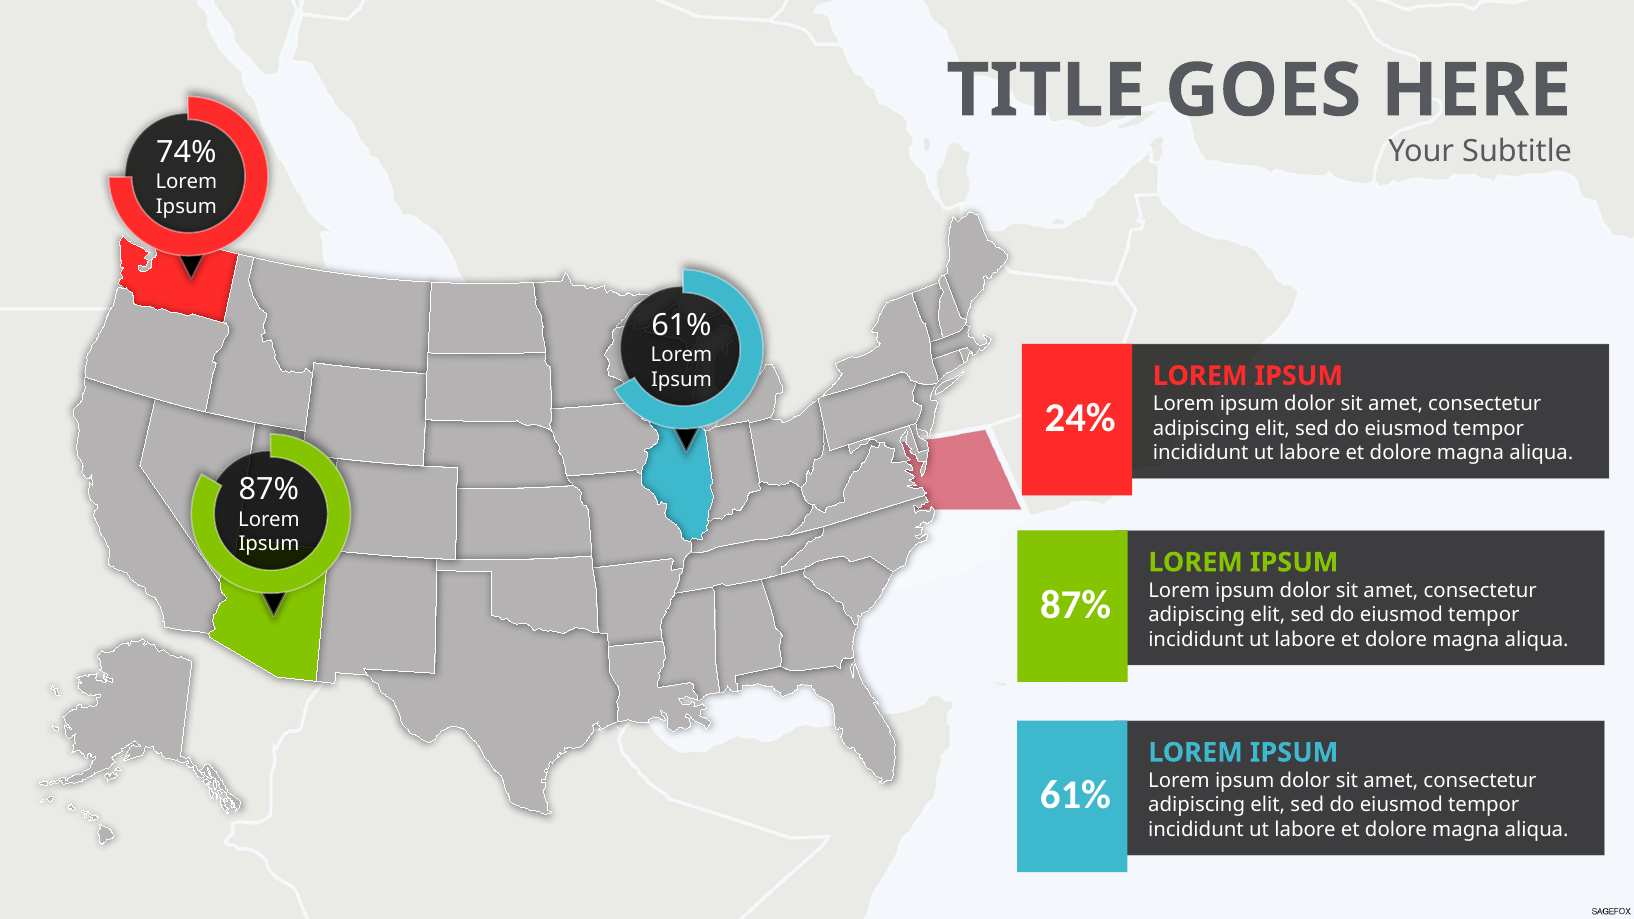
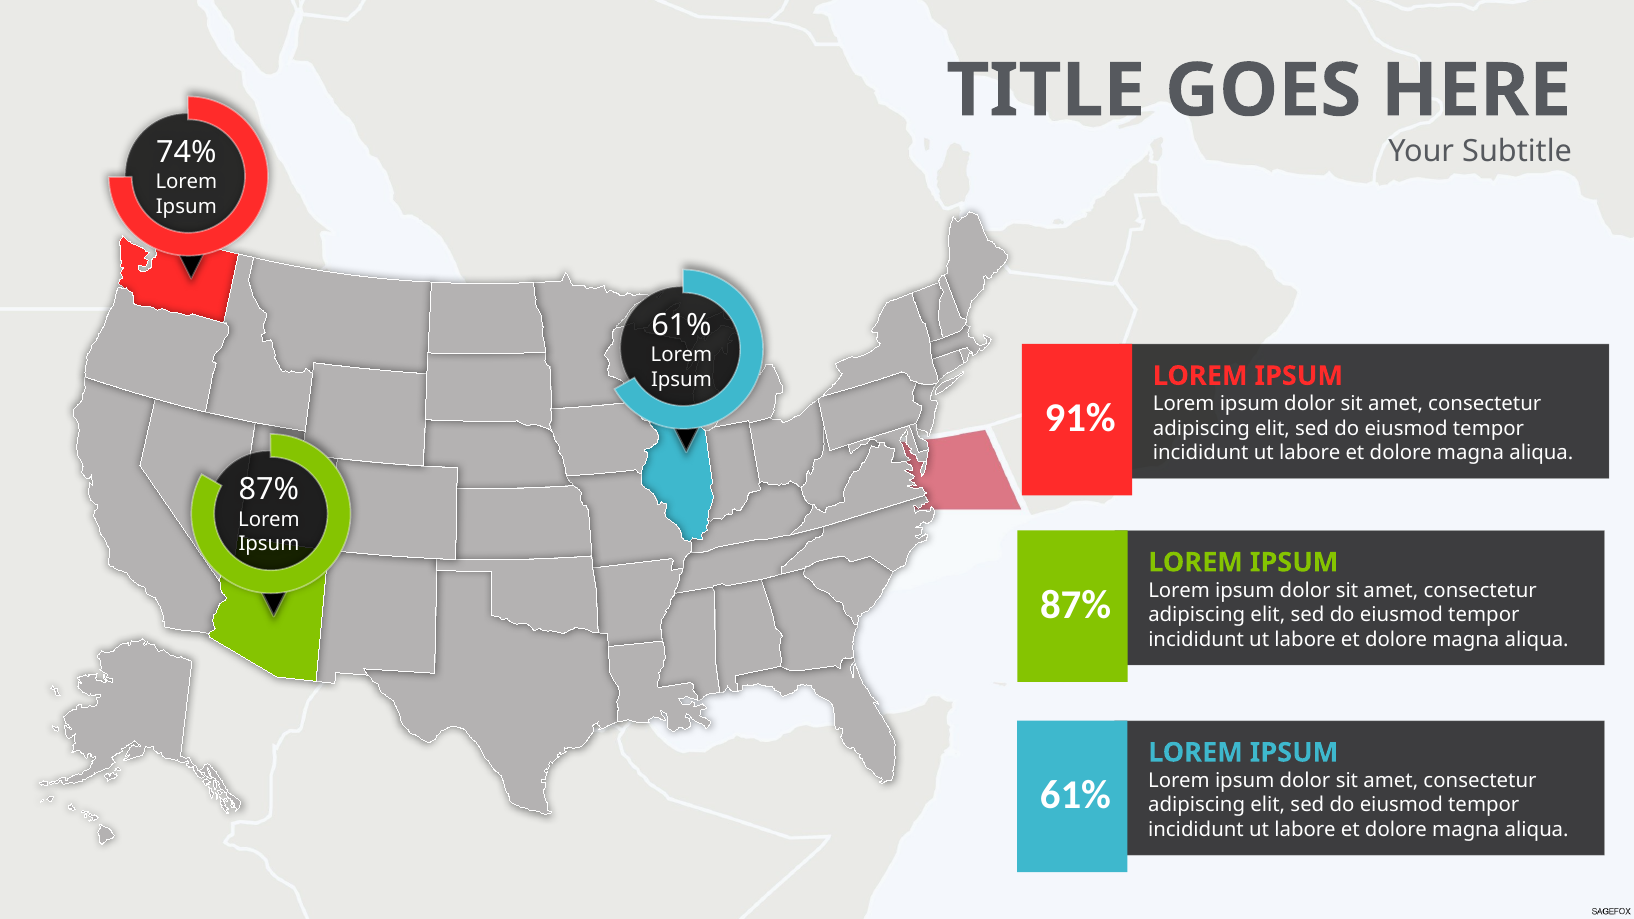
24%: 24% -> 91% (1080, 418)
